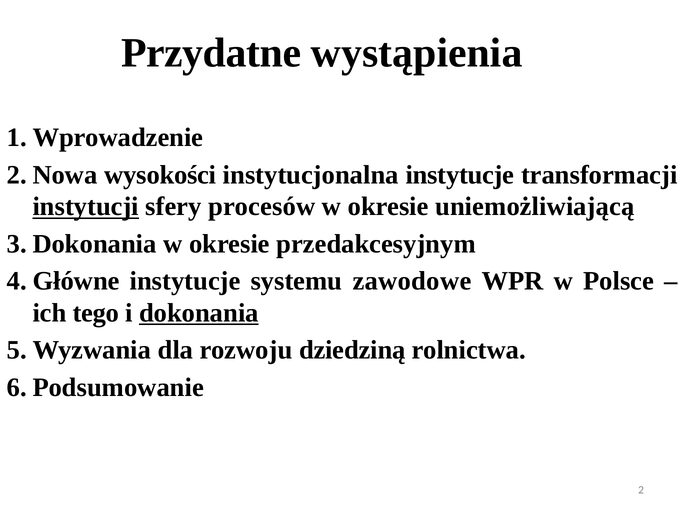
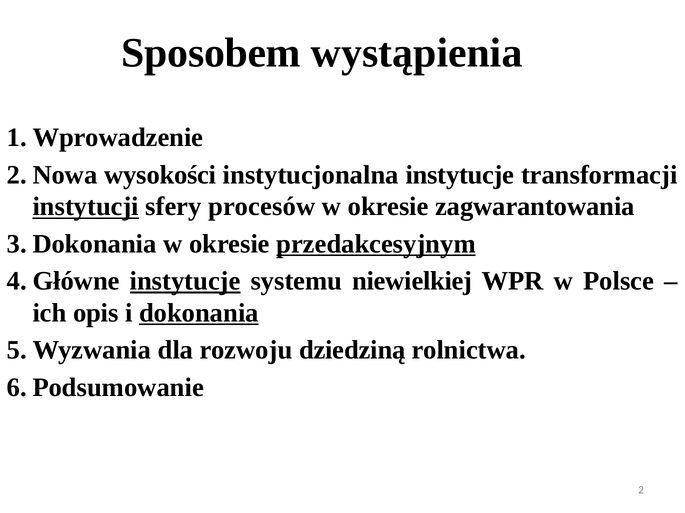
Przydatne: Przydatne -> Sposobem (211, 53)
uniemożliwiającą: uniemożliwiającą -> zagwarantowania (535, 207)
przedakcesyjnym underline: none -> present (376, 244)
instytucje underline: none -> present (185, 281)
zawodowe: zawodowe -> niewielkiej (412, 281)
tego: tego -> opis (96, 313)
